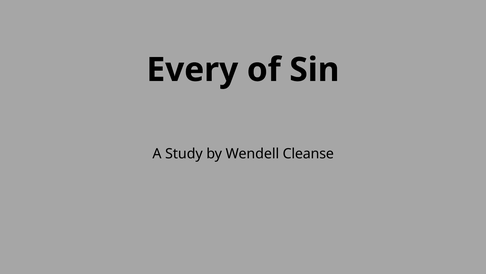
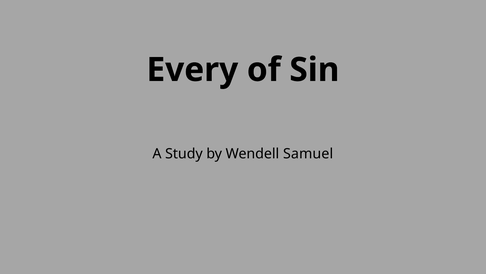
Cleanse: Cleanse -> Samuel (308, 153)
